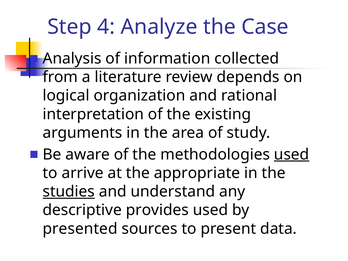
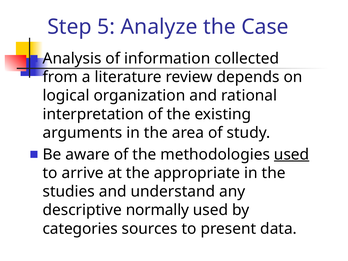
4: 4 -> 5 (106, 27)
studies underline: present -> none (69, 192)
provides: provides -> normally (157, 210)
presented: presented -> categories (80, 229)
